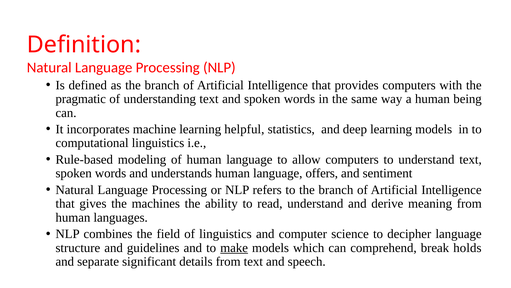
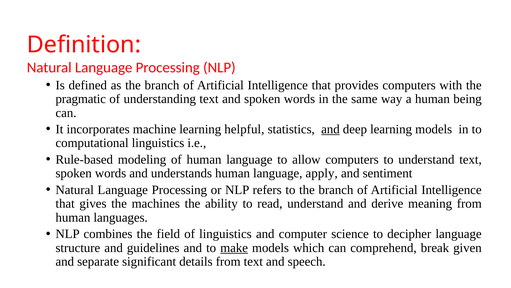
and underline: none -> present (330, 129)
offers: offers -> apply (322, 173)
holds: holds -> given (467, 247)
